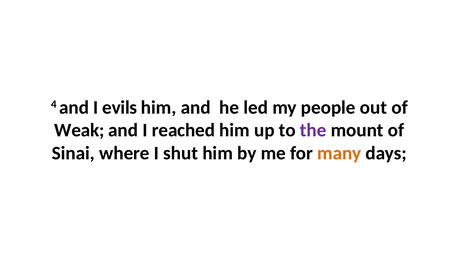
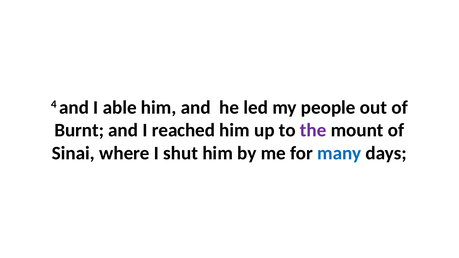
evils: evils -> able (120, 107)
Weak: Weak -> Burnt (79, 130)
many colour: orange -> blue (339, 153)
